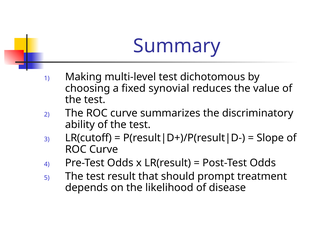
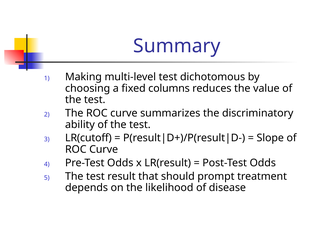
synovial: synovial -> columns (169, 88)
